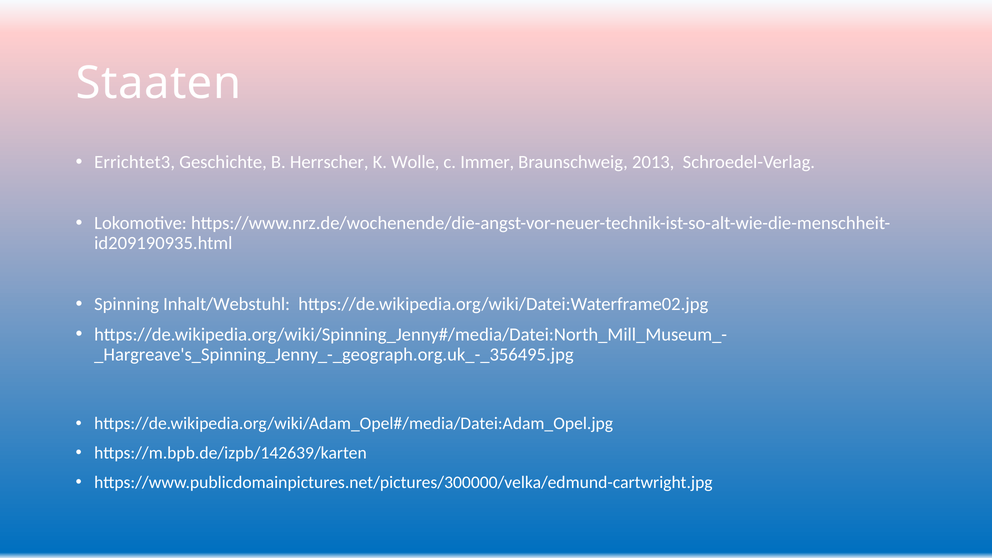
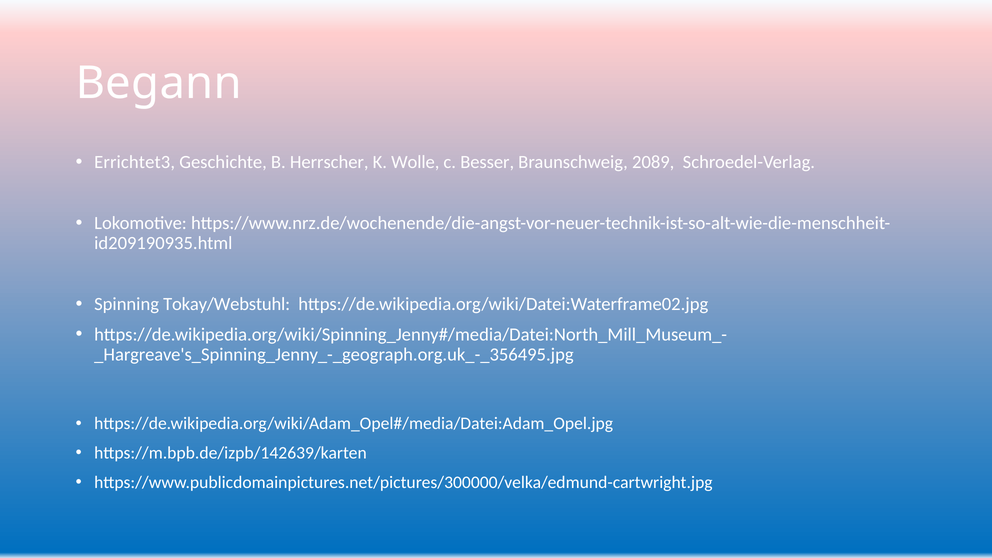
Staaten: Staaten -> Begann (159, 83)
Immer: Immer -> Besser (487, 162)
2013: 2013 -> 2089 (653, 162)
Inhalt/Webstuhl: Inhalt/Webstuhl -> Tokay/Webstuhl (227, 304)
